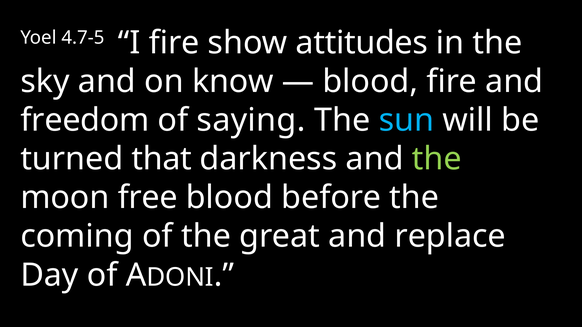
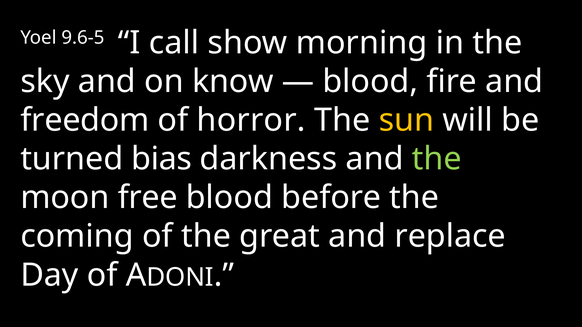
4.7-5: 4.7-5 -> 9.6-5 (83, 38)
I fire: fire -> call (174, 43)
attitudes: attitudes -> morning (362, 43)
saying: saying -> horror (251, 120)
sun colour: light blue -> yellow (406, 120)
that: that -> bias (162, 159)
